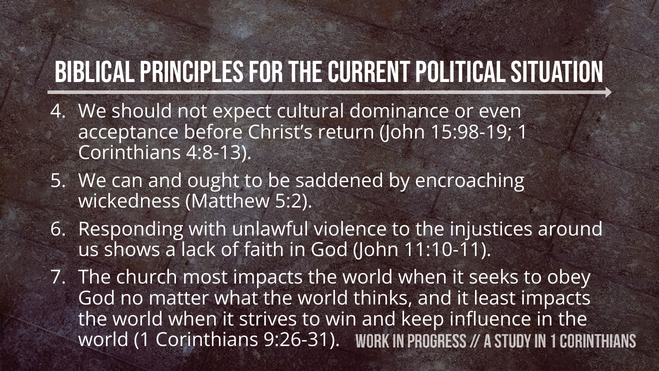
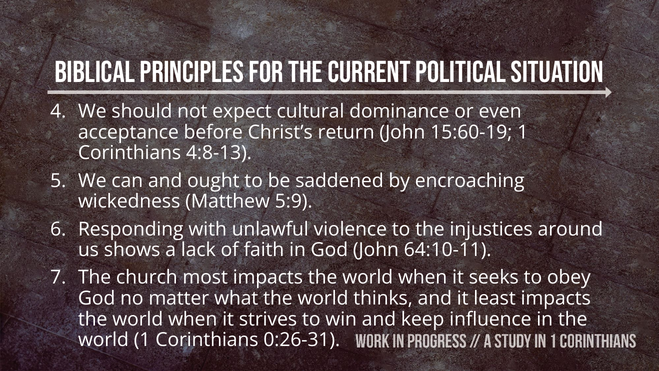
15:98-19: 15:98-19 -> 15:60-19 (471, 132)
5:2: 5:2 -> 5:9 (294, 201)
11:10-11: 11:10-11 -> 64:10-11 (448, 250)
9:26-31: 9:26-31 -> 0:26-31 (302, 340)
